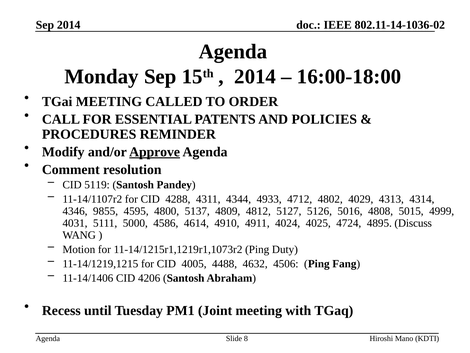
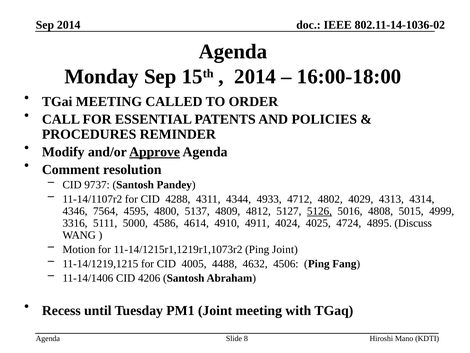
5119: 5119 -> 9737 (97, 185)
9855: 9855 -> 7564 (106, 211)
5126 underline: none -> present (319, 211)
4031: 4031 -> 3316 (75, 223)
Ping Duty: Duty -> Joint (285, 249)
